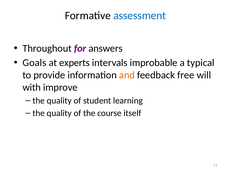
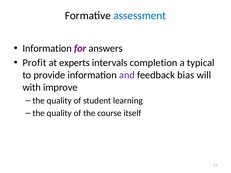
Throughout: Throughout -> Information (47, 48)
Goals: Goals -> Profit (34, 63)
improbable: improbable -> completion (154, 63)
and colour: orange -> purple (127, 75)
free: free -> bias (186, 75)
